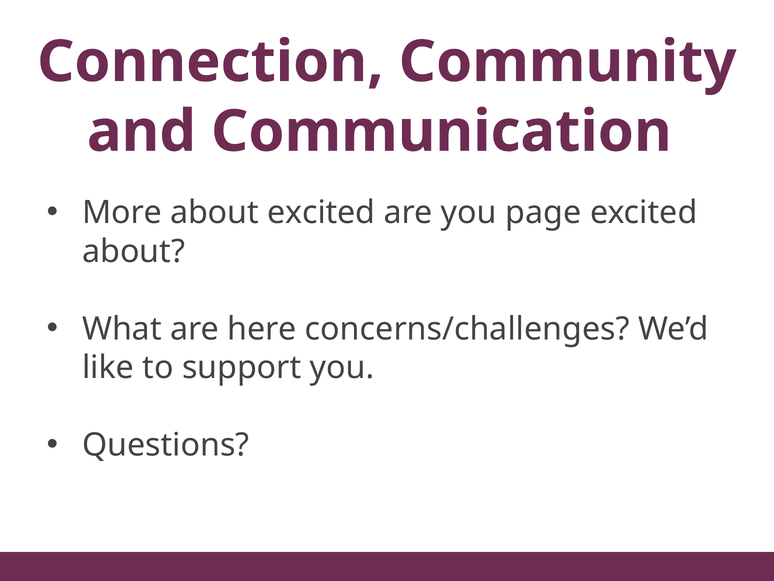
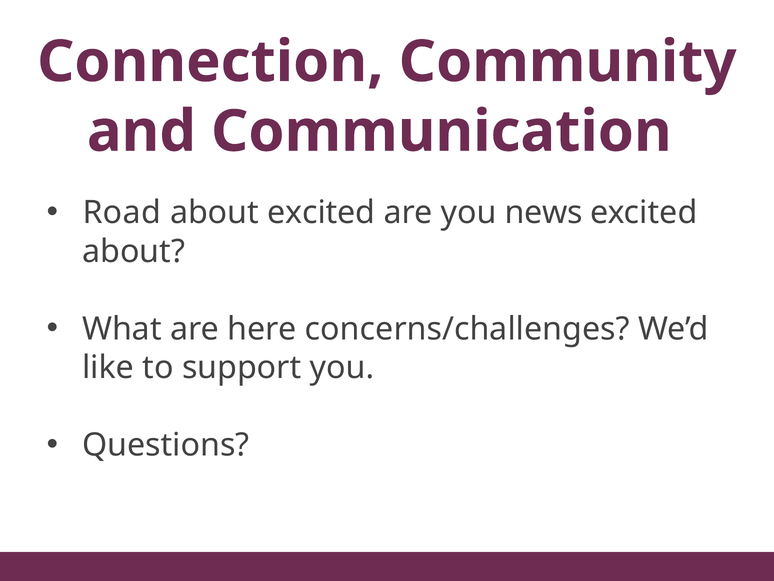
More: More -> Road (122, 213)
page: page -> news (544, 213)
